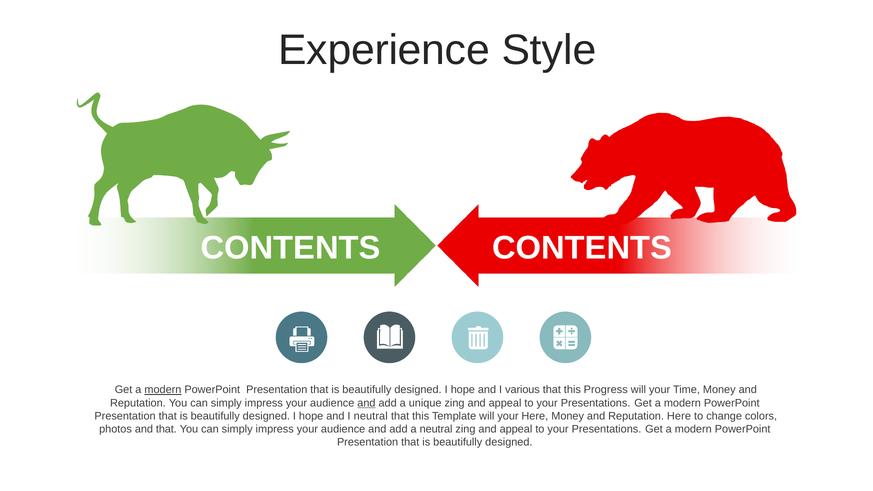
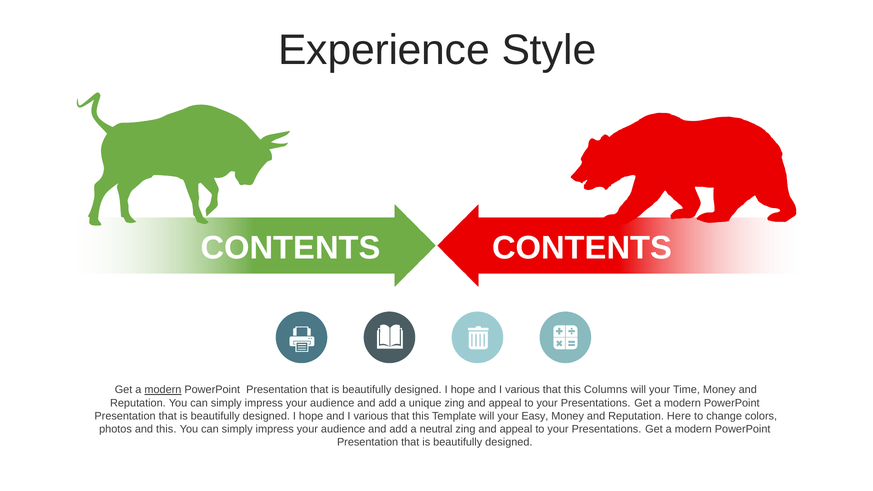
Progress: Progress -> Columns (606, 390)
and underline: present -> none (366, 403)
neutral: neutral -> various (371, 416)
your Here: Here -> Easy (535, 416)
and that: that -> this (166, 429)
